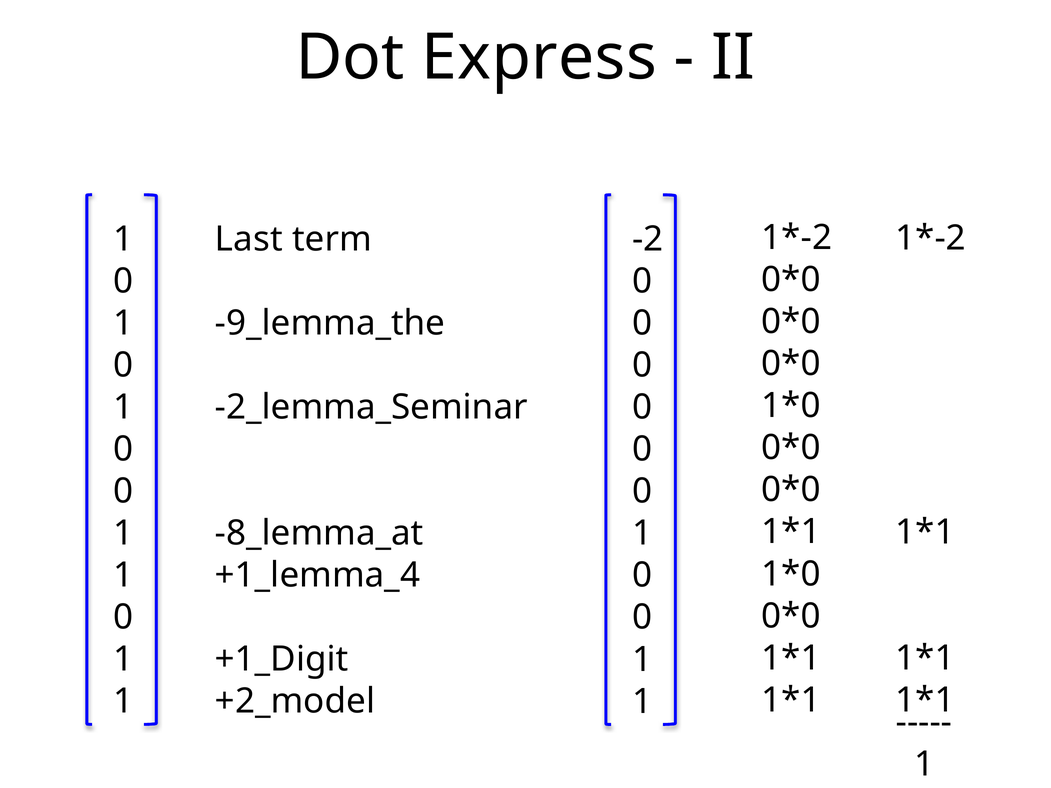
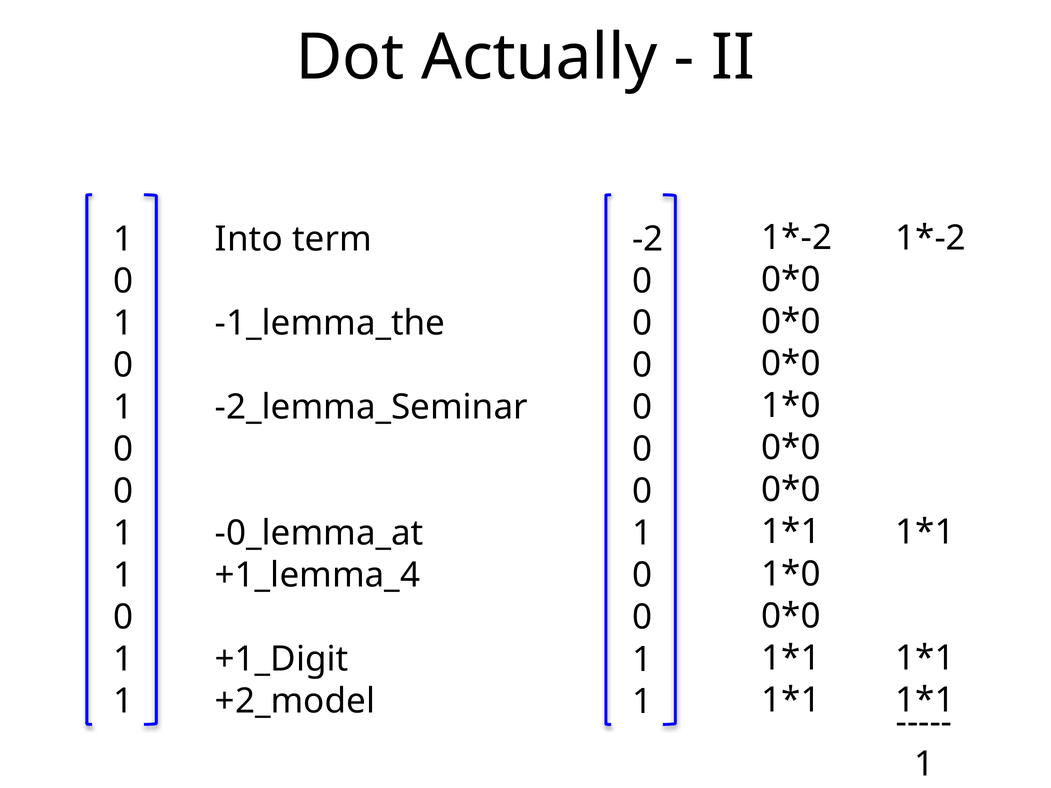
Express: Express -> Actually (539, 58)
Last: Last -> Into (249, 239)
-9_lemma_the: -9_lemma_the -> -1_lemma_the (330, 323)
-8_lemma_at: -8_lemma_at -> -0_lemma_at (319, 533)
